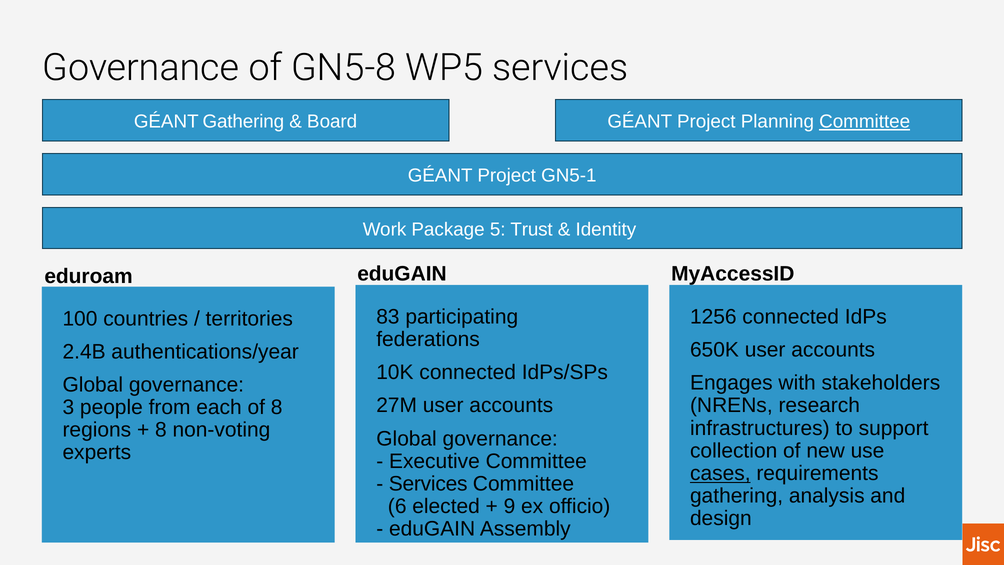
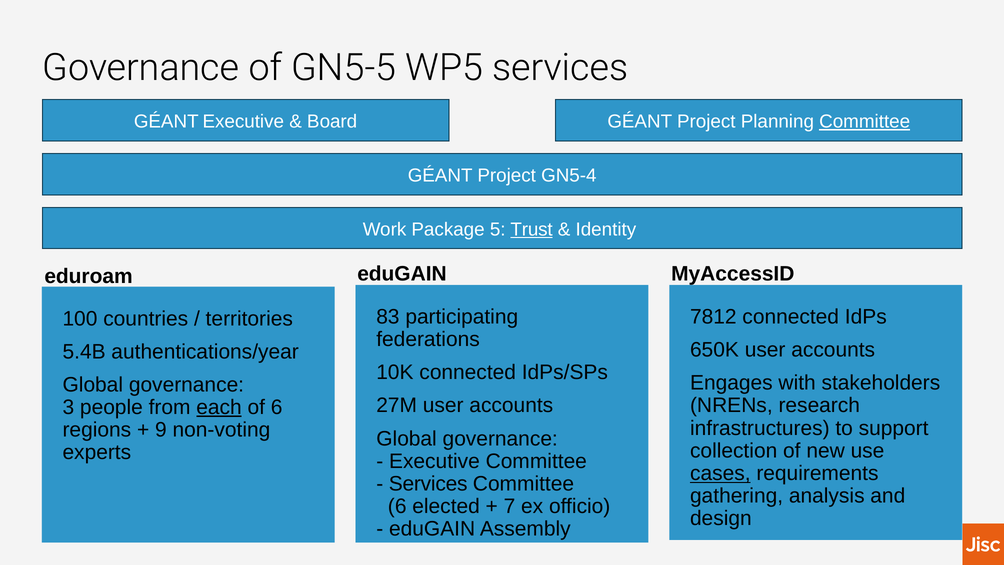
GN5-8: GN5-8 -> GN5-5 (344, 68)
GÉANT Gathering: Gathering -> Executive (243, 122)
GN5-1: GN5-1 -> GN5-4 (569, 176)
Trust underline: none -> present (532, 229)
1256: 1256 -> 7812 (713, 317)
2.4B: 2.4B -> 5.4B (84, 352)
each underline: none -> present (219, 407)
of 8: 8 -> 6 (277, 407)
8: 8 -> 9 (161, 430)
9: 9 -> 7 (509, 506)
